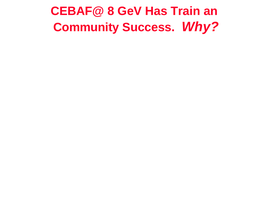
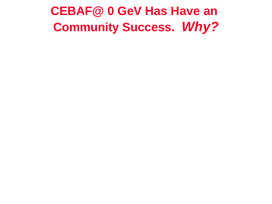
8: 8 -> 0 (111, 11)
Train: Train -> Have (185, 11)
